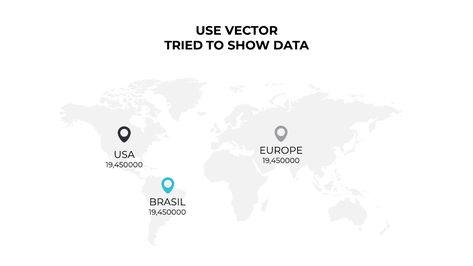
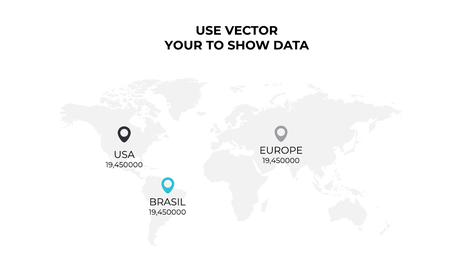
TRIED: TRIED -> YOUR (183, 45)
